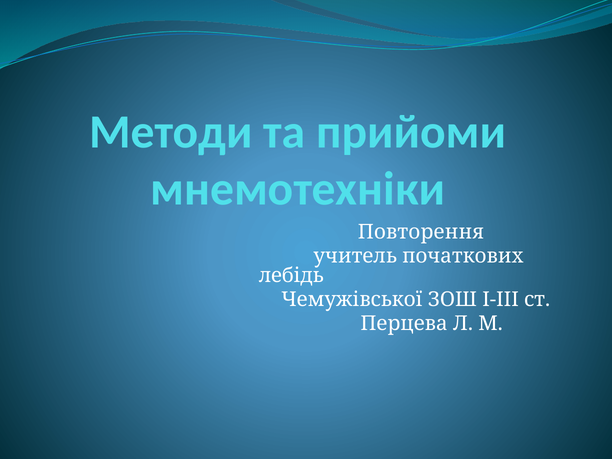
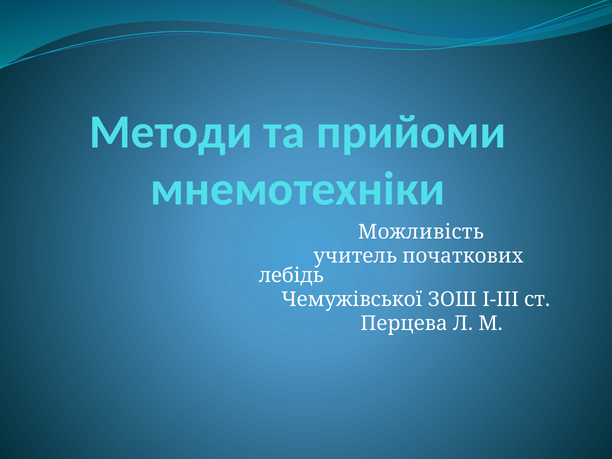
Повторення: Повторення -> Можливість (421, 232)
